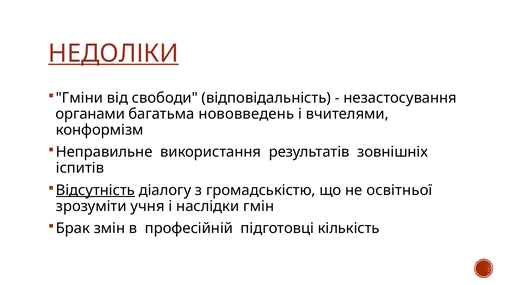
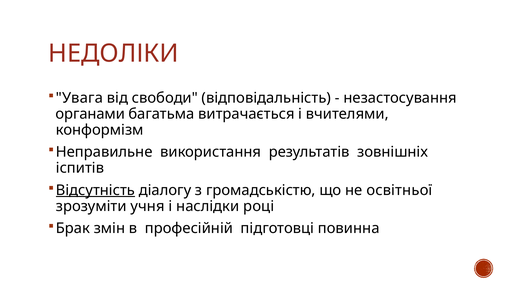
НЕДОЛІКИ underline: present -> none (113, 53)
Гміни: Гміни -> Увага (79, 98)
нововведень: нововведень -> витрачається (246, 114)
гмін: гмін -> році (259, 206)
кількість: кількість -> повинна (349, 229)
